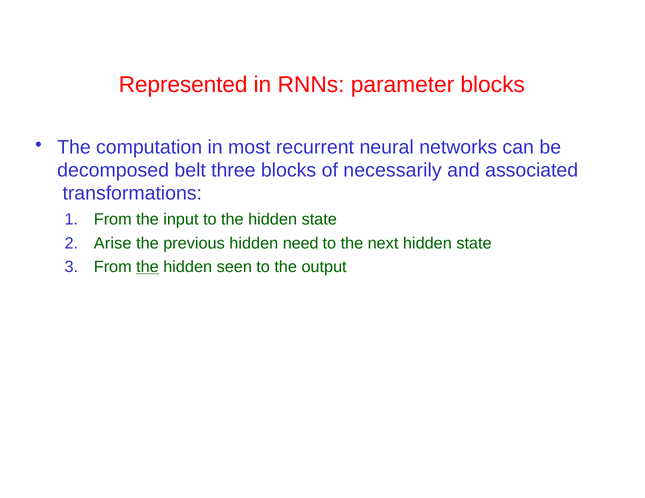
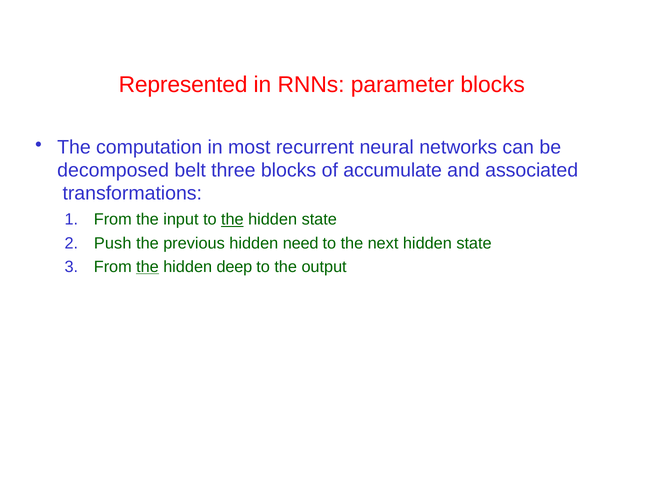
necessarily: necessarily -> accumulate (393, 170)
the underline: none -> present (232, 220)
Arise: Arise -> Push (113, 243)
seen: seen -> deep (234, 267)
